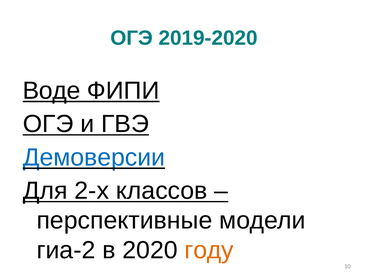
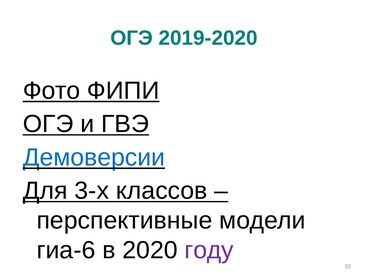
Воде: Воде -> Фото (51, 91)
2-х: 2-х -> 3-х (92, 191)
гиа-2: гиа-2 -> гиа-6 (66, 251)
году colour: orange -> purple (209, 251)
